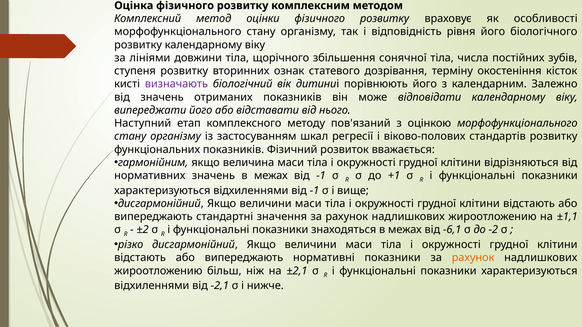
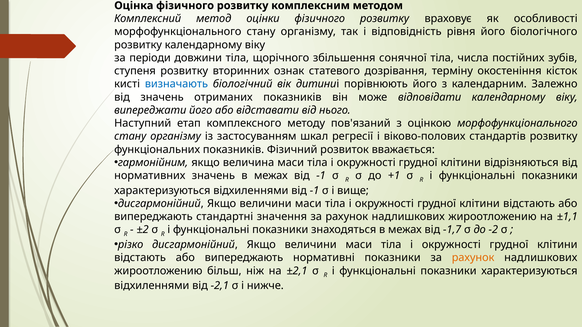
лініями: лініями -> періоди (150, 58)
визначають colour: purple -> blue (176, 84)
-6,1: -6,1 -> -1,7 (452, 230)
